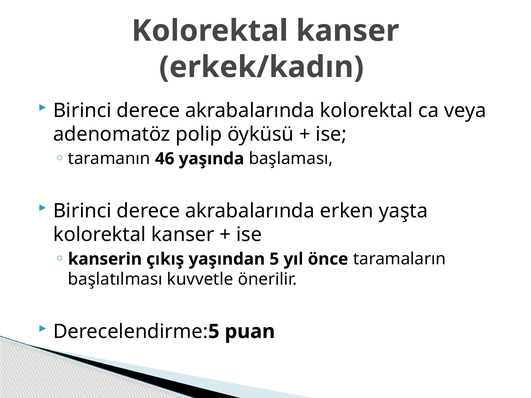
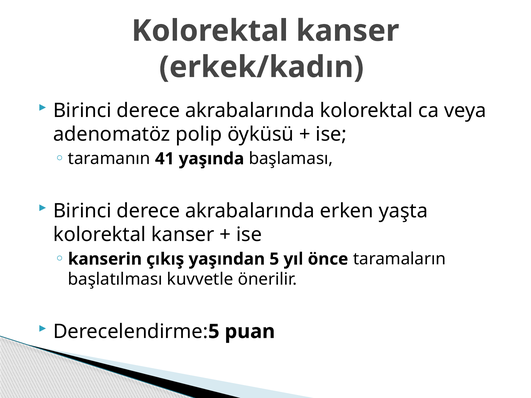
46: 46 -> 41 (165, 159)
